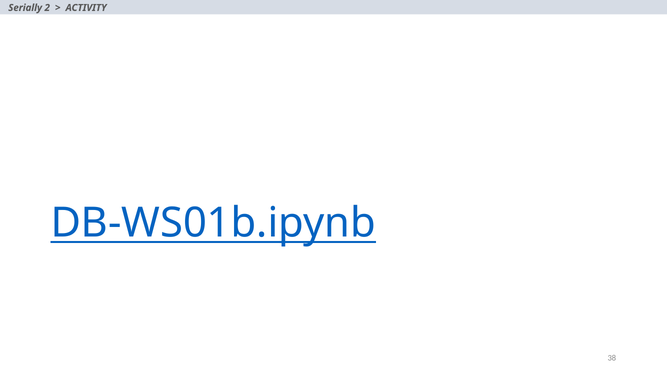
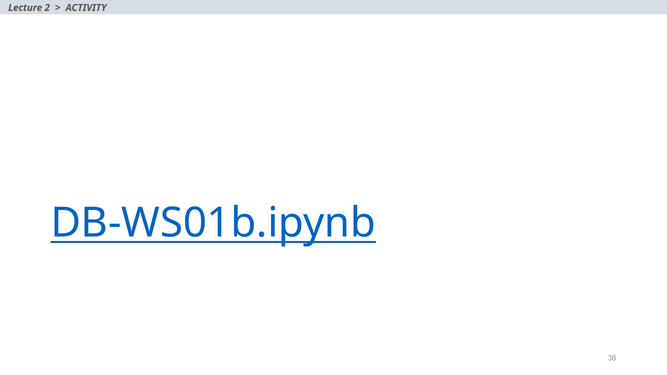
Serially: Serially -> Lecture (25, 8)
